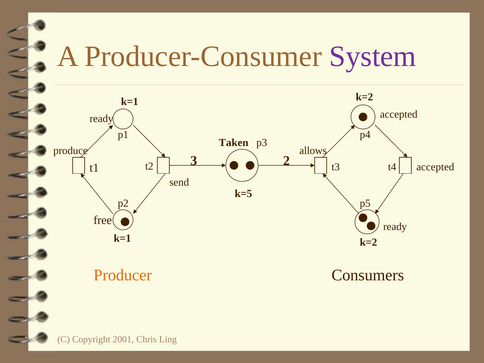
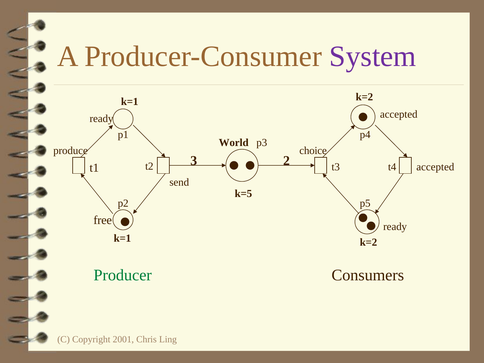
Taken: Taken -> World (234, 143)
allows: allows -> choice (313, 151)
Producer colour: orange -> green (123, 275)
